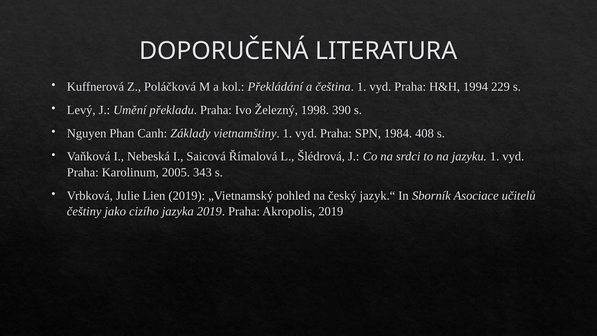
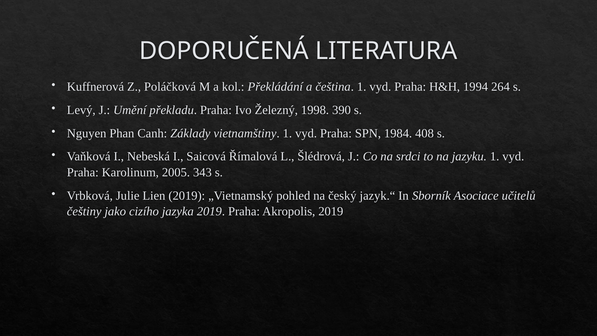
229: 229 -> 264 (501, 87)
